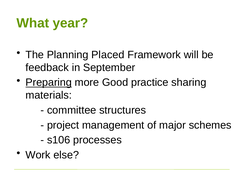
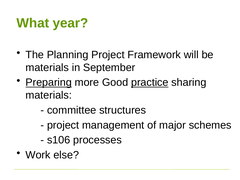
Planning Placed: Placed -> Project (108, 55)
feedback: feedback -> materials (47, 67)
practice underline: none -> present (150, 82)
